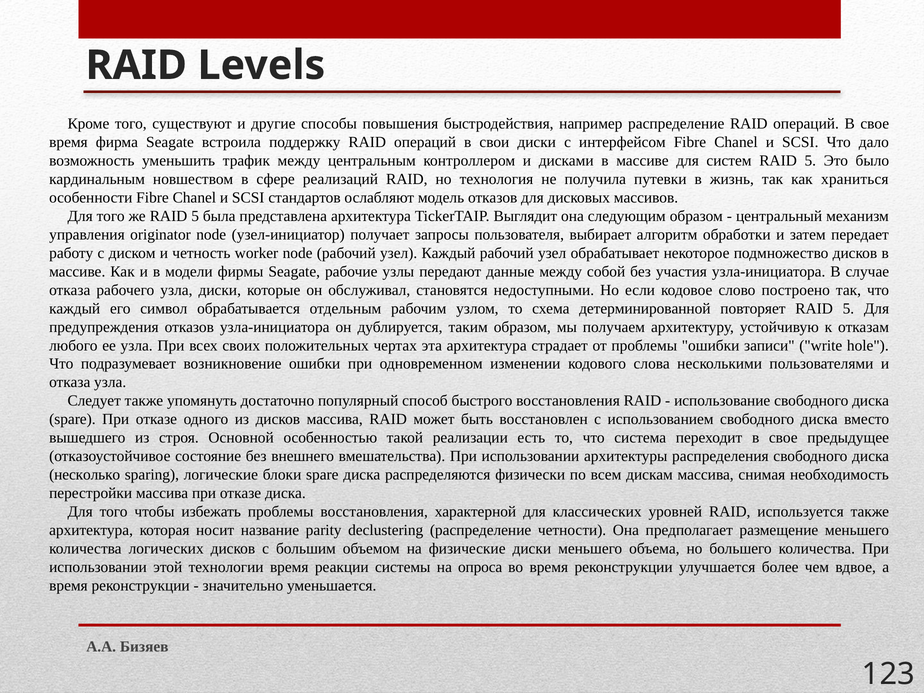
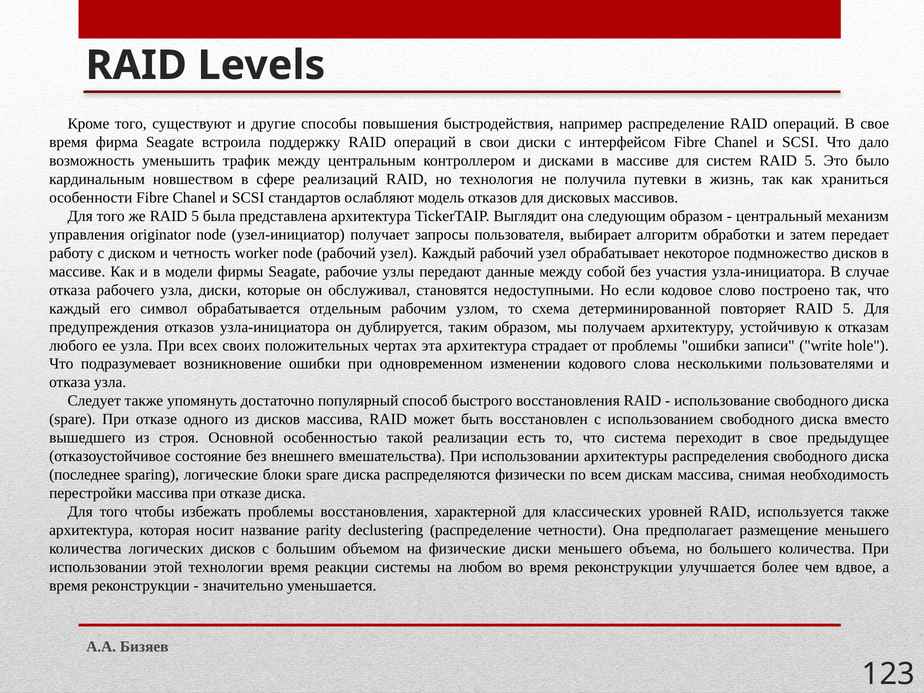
несколько: несколько -> последнее (85, 475)
опроса: опроса -> любом (480, 567)
